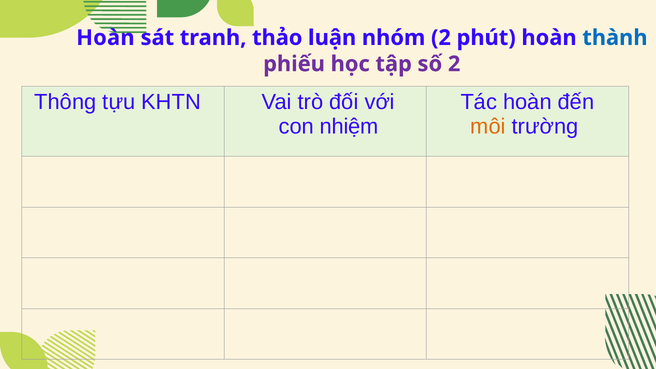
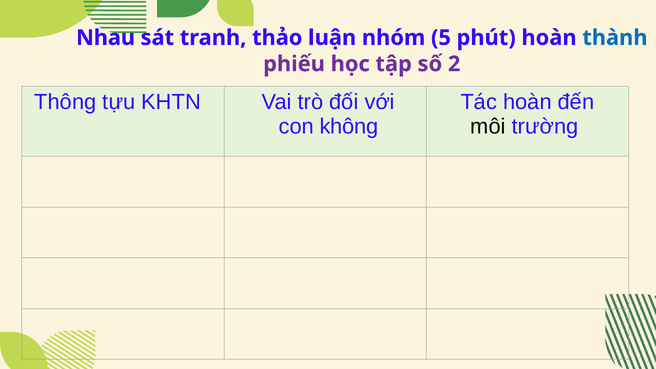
Hoàn: Hoàn -> Nhau (106, 38)
nhóm 2: 2 -> 5 (441, 38)
nhiệm: nhiệm -> không (349, 126)
môi colour: orange -> black (488, 126)
